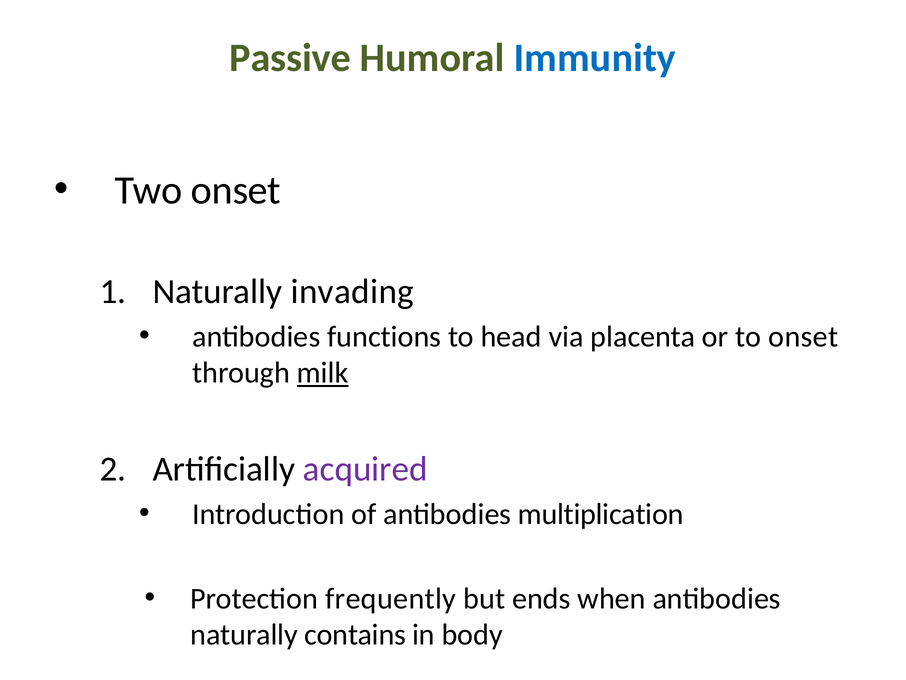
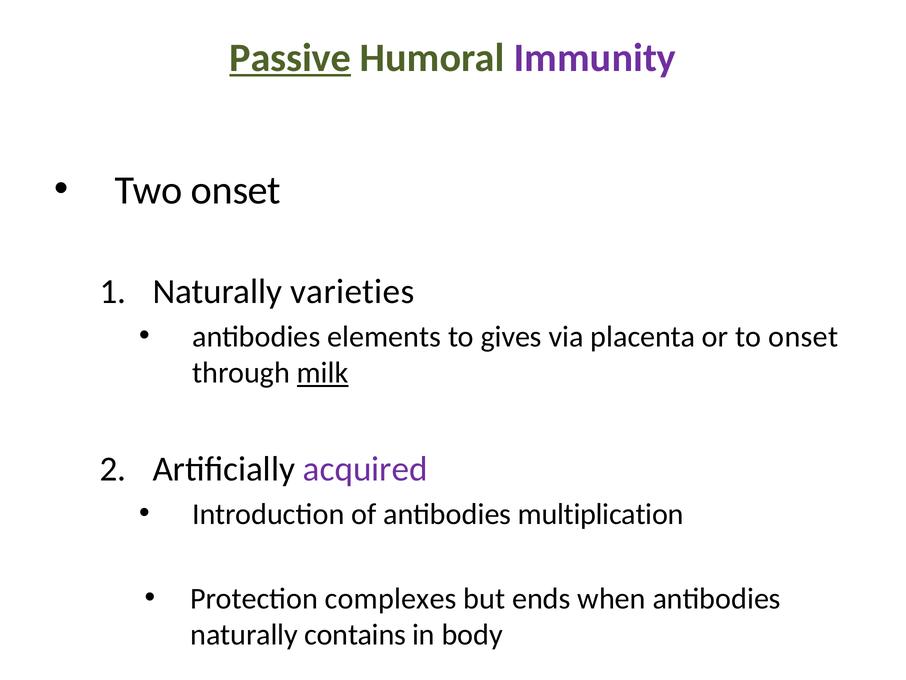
Passive underline: none -> present (290, 58)
Immunity colour: blue -> purple (595, 58)
invading: invading -> varieties (352, 291)
functions: functions -> elements (384, 336)
head: head -> gives (511, 336)
frequently: frequently -> complexes (391, 598)
